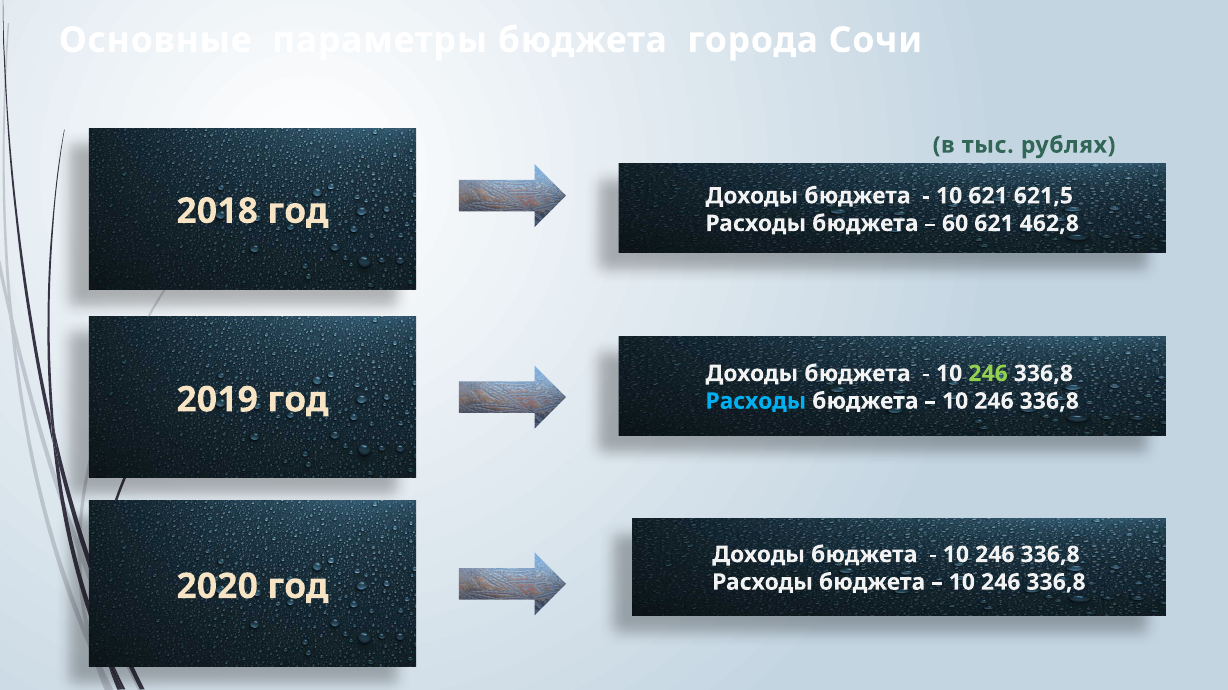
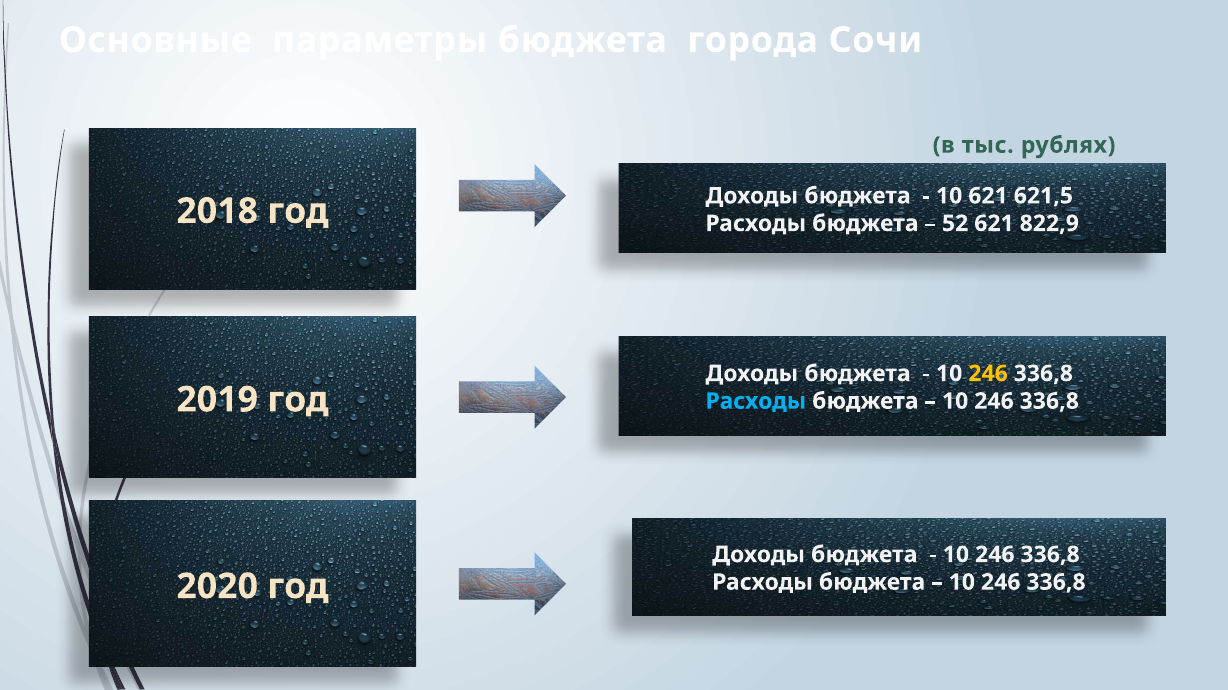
60: 60 -> 52 (955, 224)
462,8: 462,8 -> 822,9 (1049, 224)
246 colour: light green -> yellow (988, 374)
